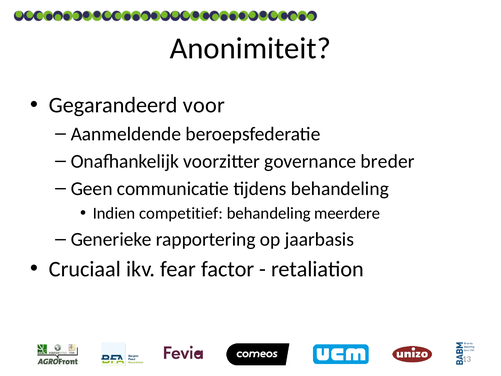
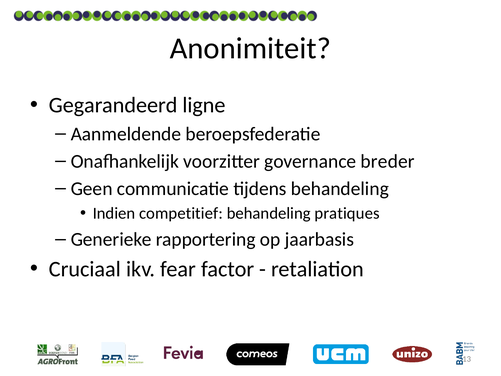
voor: voor -> ligne (204, 105)
meerdere: meerdere -> pratiques (347, 213)
